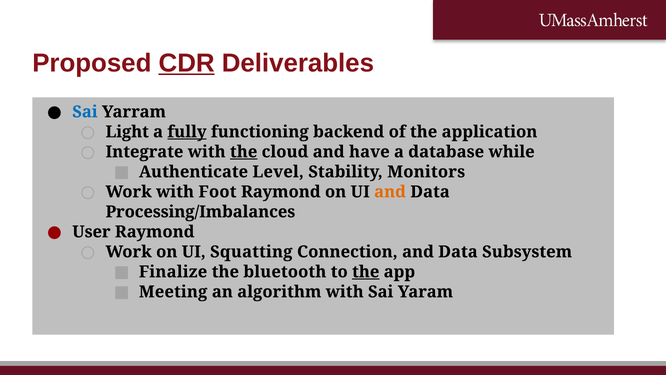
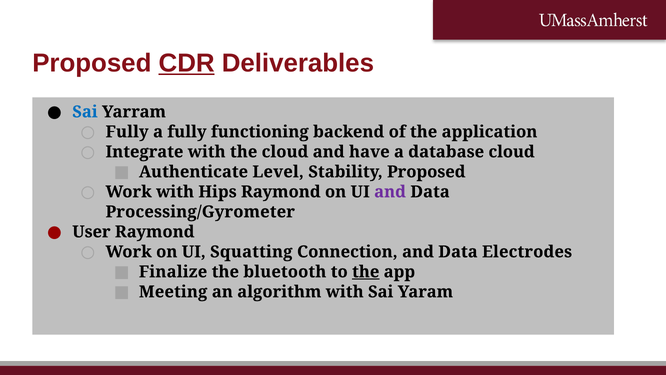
Light: Light -> Fully (127, 132)
fully underline: present -> none (187, 132)
the underline: present -> none (244, 152)
database while: while -> cloud (512, 152)
Stability Monitors: Monitors -> Proposed (426, 172)
Foot: Foot -> Hips (218, 192)
and colour: orange -> purple (390, 192)
Processing/Imbalances: Processing/Imbalances -> Processing/Gyrometer (200, 212)
Subsystem: Subsystem -> Electrodes (527, 252)
